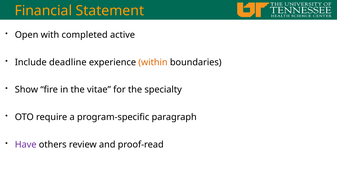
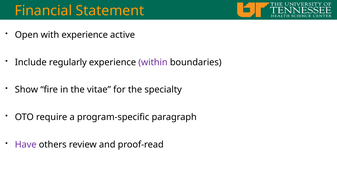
with completed: completed -> experience (85, 35)
deadline: deadline -> regularly (68, 62)
within colour: orange -> purple (153, 62)
